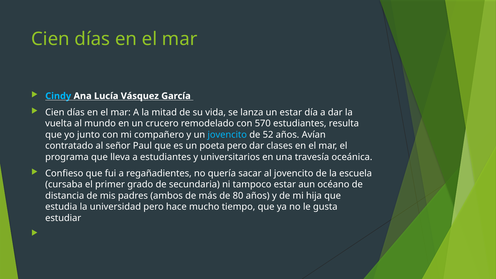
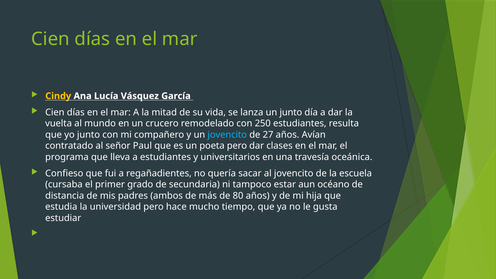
Cindy colour: light blue -> yellow (58, 96)
un estar: estar -> junto (291, 112)
570: 570 -> 250 (263, 123)
52: 52 -> 27 (268, 135)
